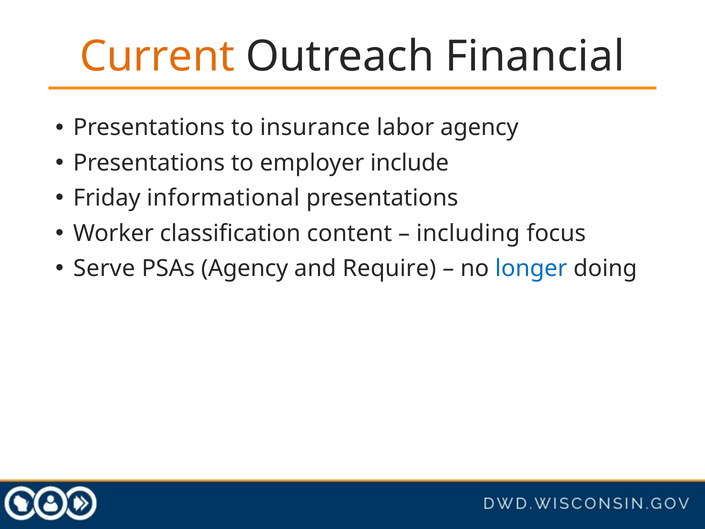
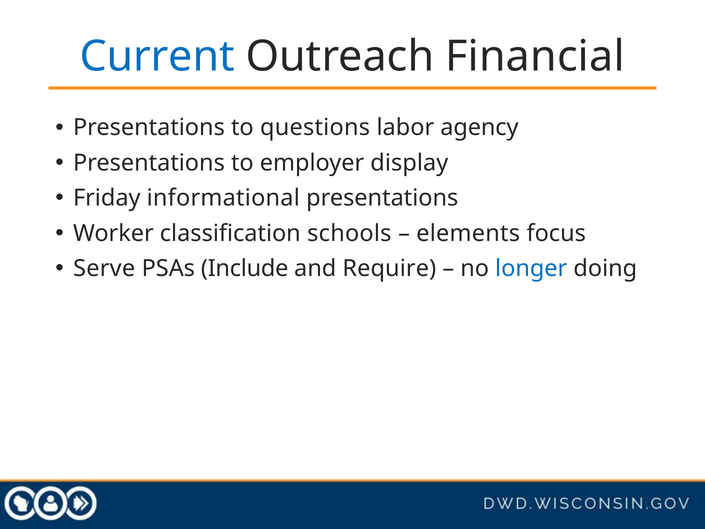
Current colour: orange -> blue (157, 56)
insurance: insurance -> questions (315, 128)
include: include -> display (409, 163)
content: content -> schools (349, 233)
including: including -> elements (468, 233)
PSAs Agency: Agency -> Include (245, 268)
